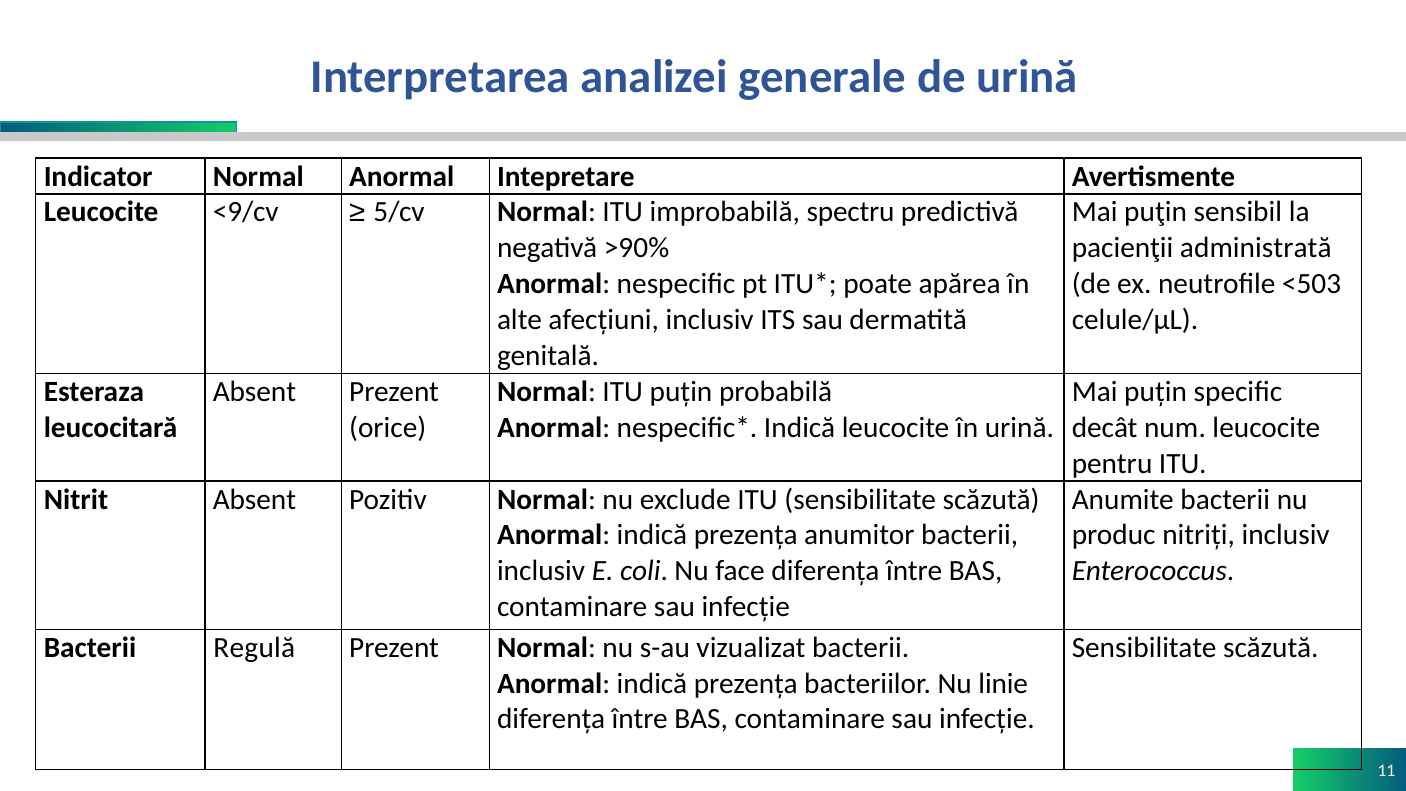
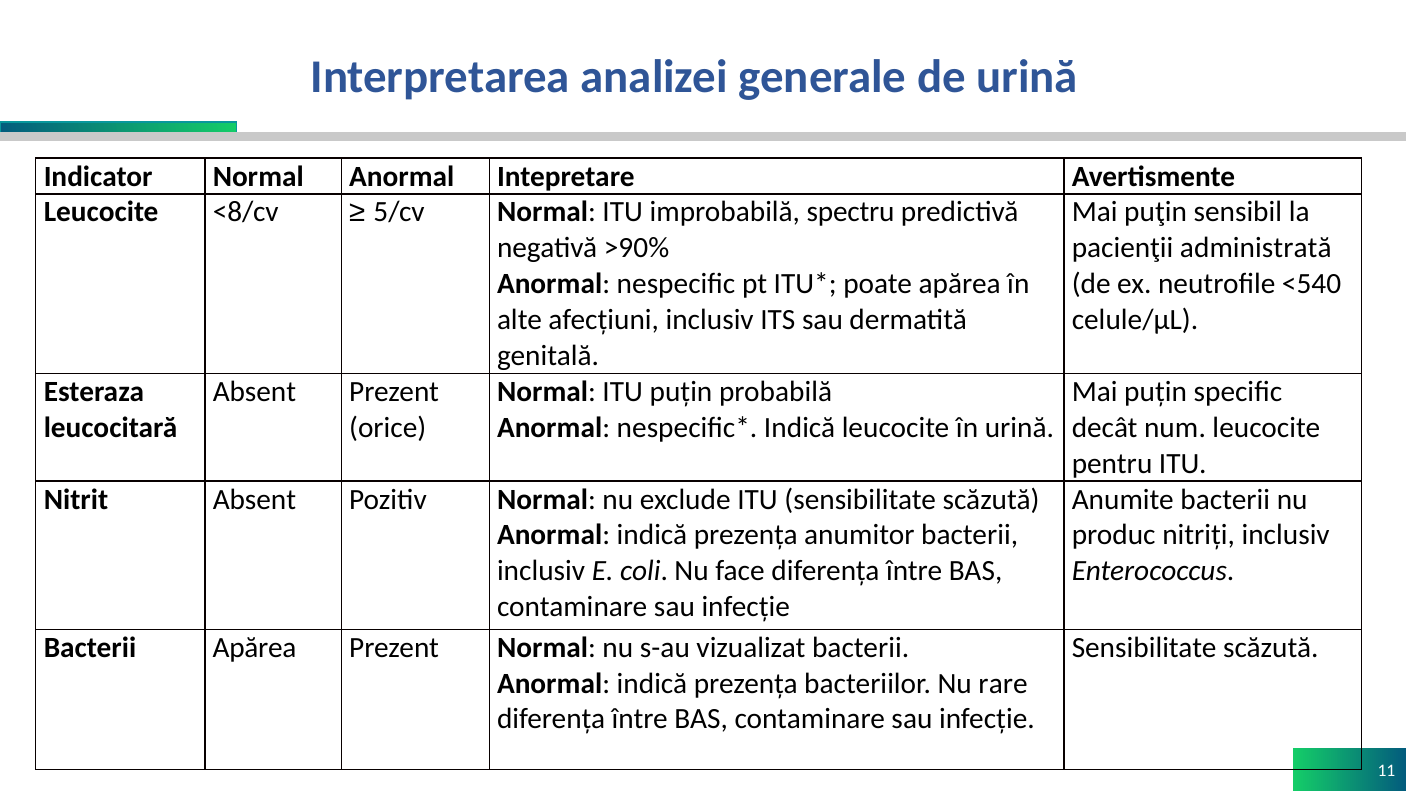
<9/cv: <9/cv -> <8/cv (246, 212)
<503: <503 -> <540 (1312, 284)
Bacterii Regulă: Regulă -> Apărea (255, 647)
linie: linie -> rare (1003, 683)
